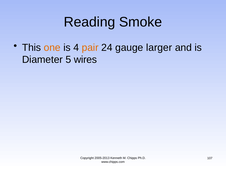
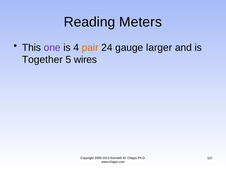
Smoke: Smoke -> Meters (141, 22)
one colour: orange -> purple (52, 47)
Diameter: Diameter -> Together (42, 59)
